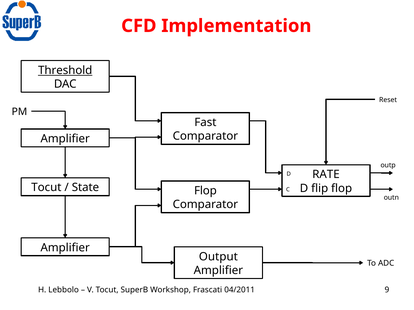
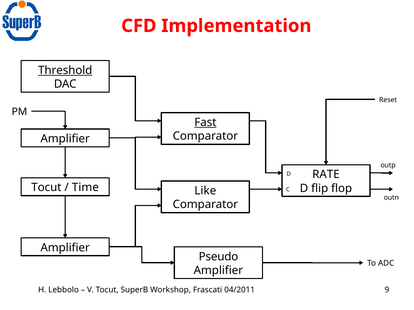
Fast underline: none -> present (205, 123)
State: State -> Time (85, 188)
Flop: Flop -> Like (205, 191)
Output: Output -> Pseudo (218, 257)
